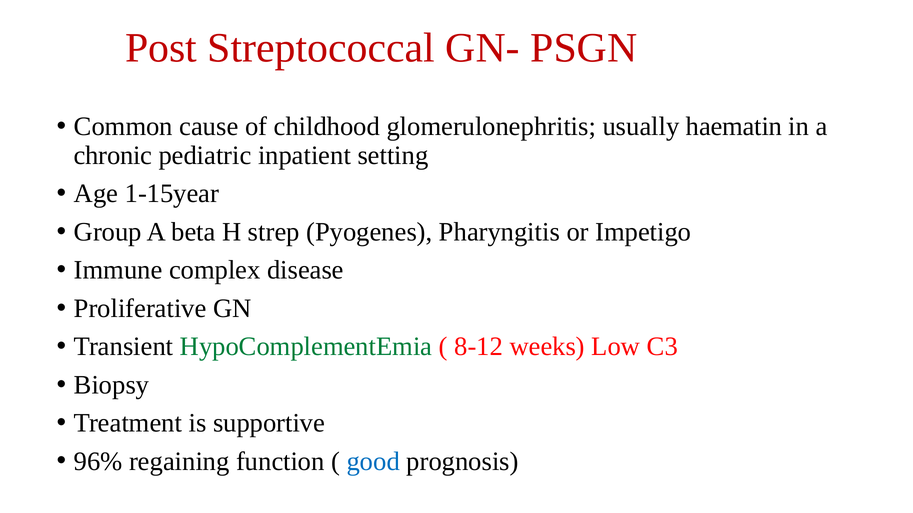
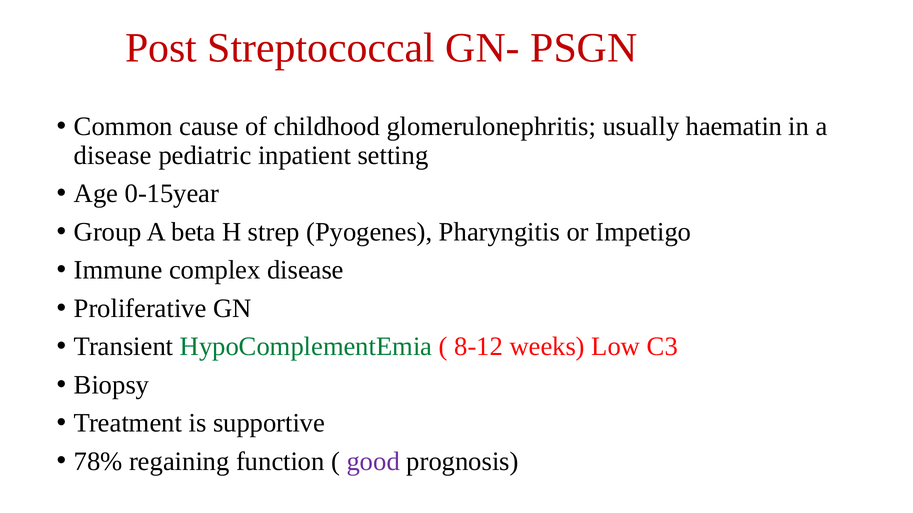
chronic: chronic -> disease (113, 156)
1-15year: 1-15year -> 0-15year (172, 194)
96%: 96% -> 78% (98, 462)
good colour: blue -> purple (373, 462)
